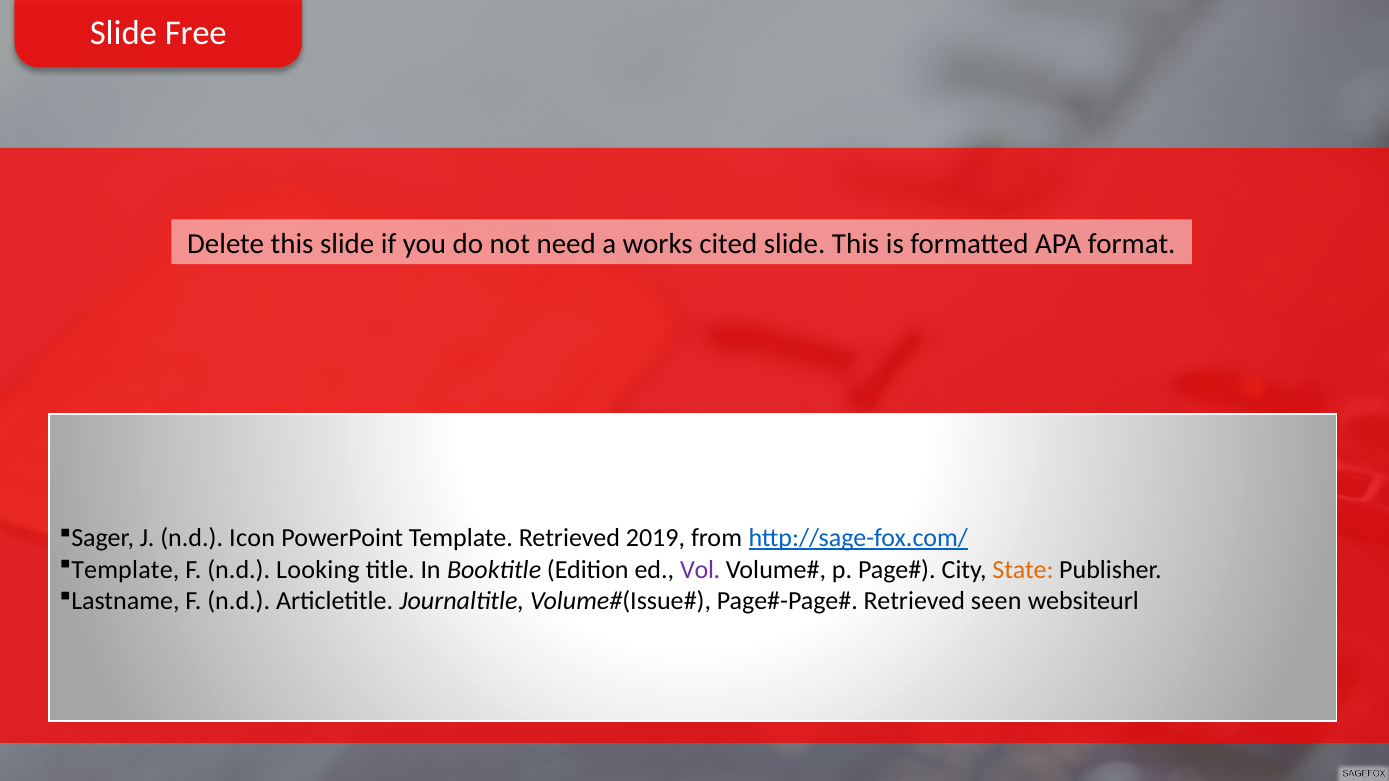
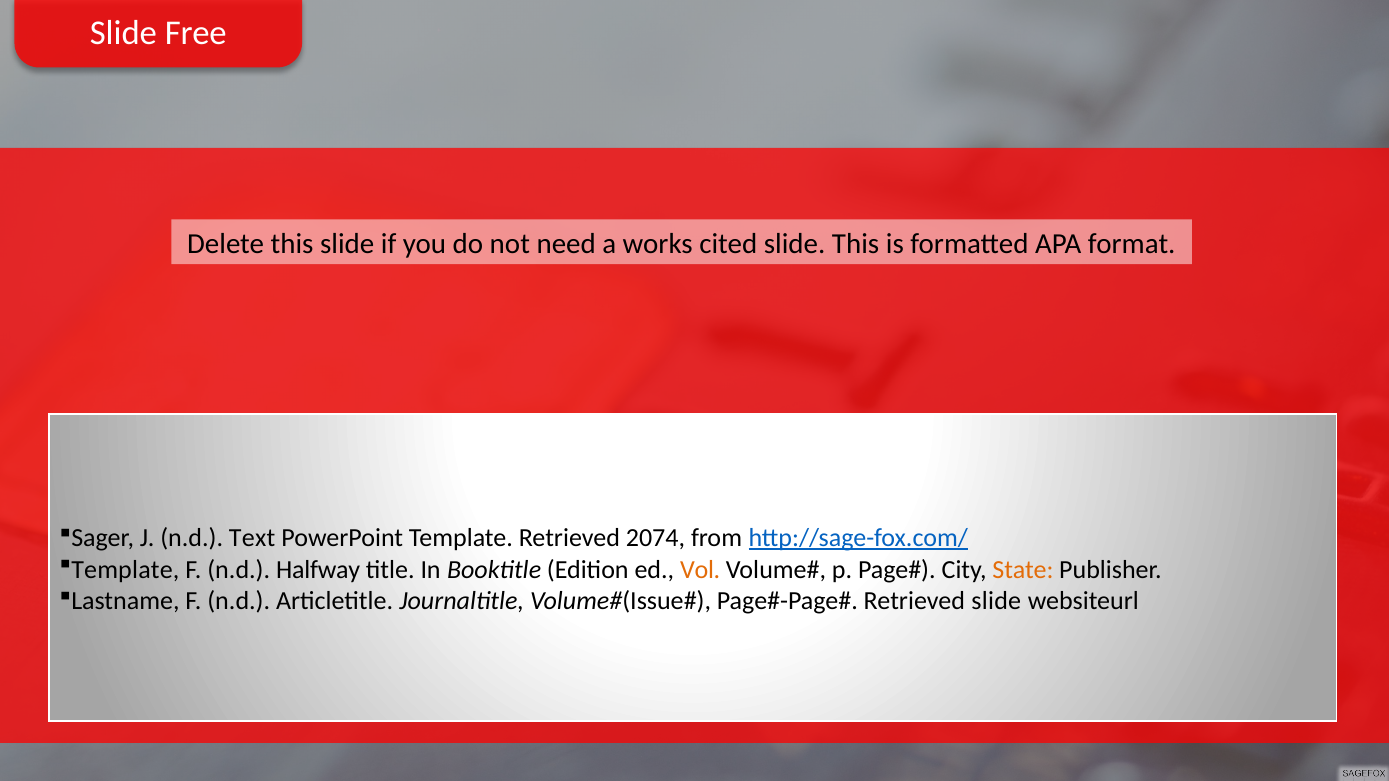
Icon: Icon -> Text (252, 538)
2019: 2019 -> 2074 (655, 538)
Looking: Looking -> Halfway (318, 570)
Vol colour: purple -> orange (700, 570)
Retrieved seen: seen -> slide (996, 601)
